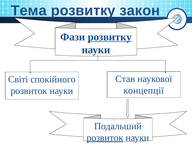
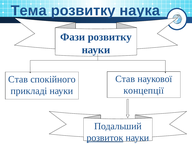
закон: закон -> наука (140, 11)
розвитку underline: present -> none (110, 37)
Світі: Світі -> Став (18, 79)
розвиток: розвиток -> прикладі (29, 91)
